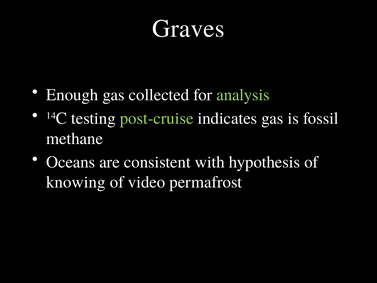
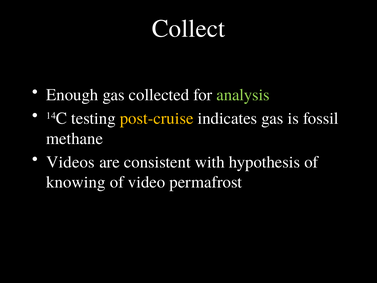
Graves: Graves -> Collect (188, 28)
post-cruise colour: light green -> yellow (157, 118)
Oceans: Oceans -> Videos (71, 162)
